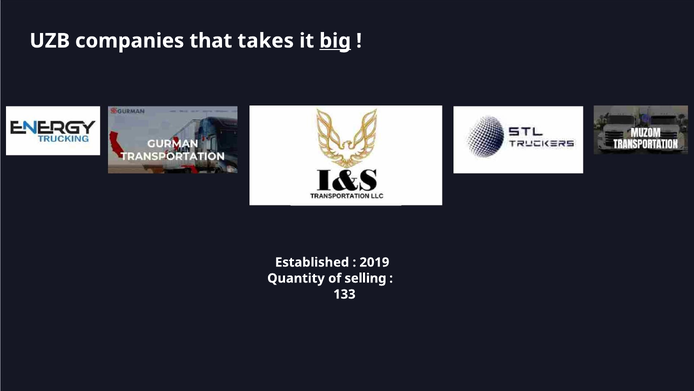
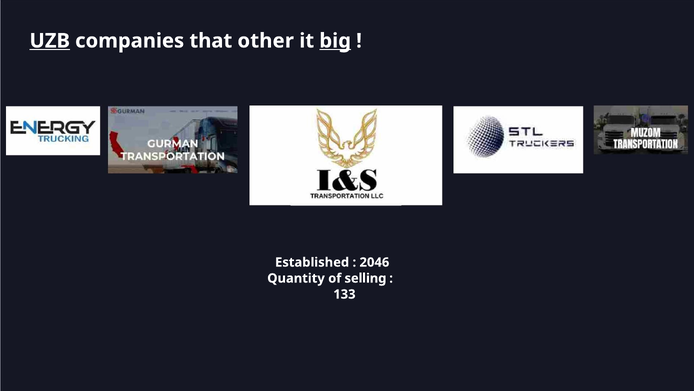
UZB underline: none -> present (50, 41)
takes: takes -> other (266, 41)
2019: 2019 -> 2046 (374, 262)
